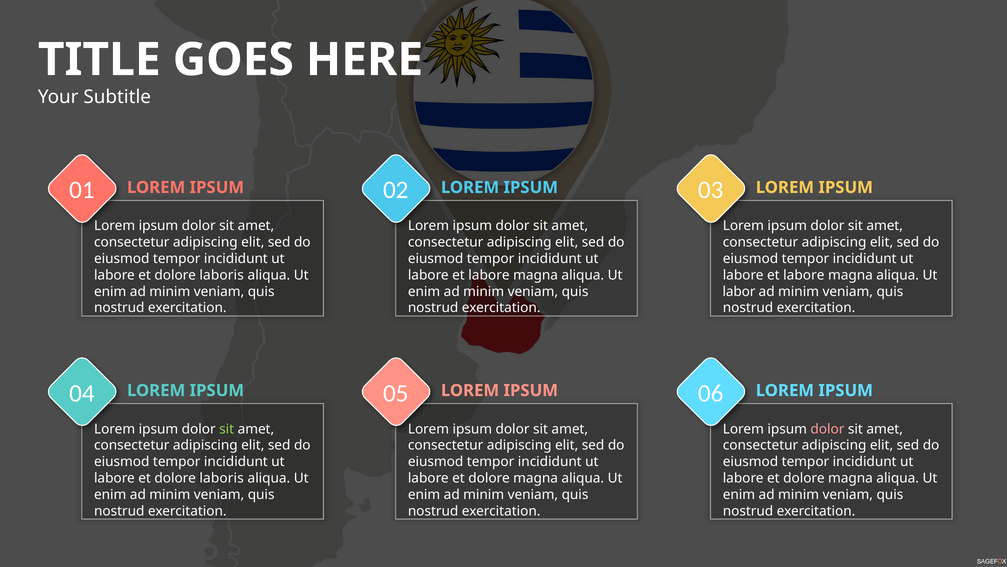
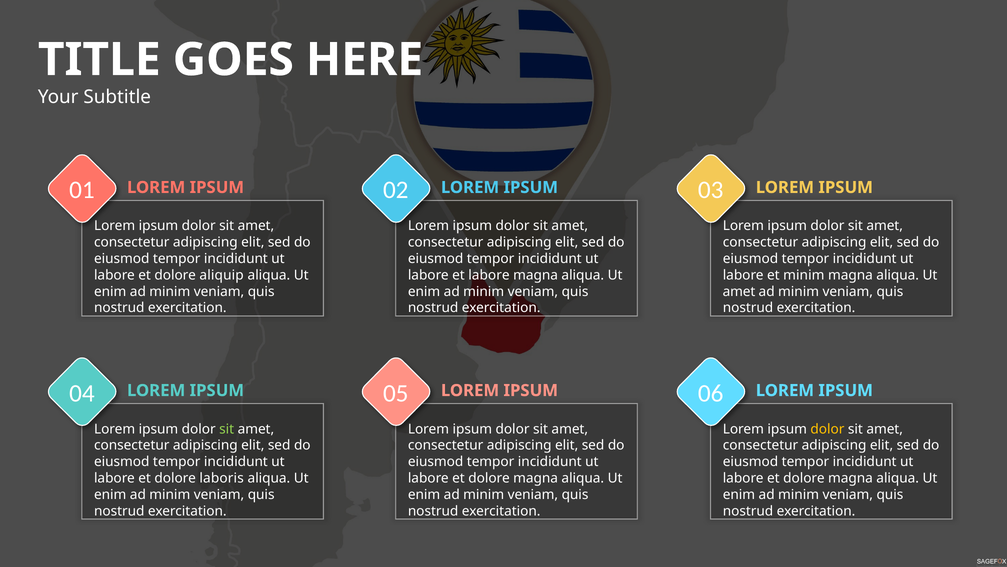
laboris: laboris -> aliquip (222, 275)
labore: labore -> minim (804, 275)
labor: labor -> amet (739, 291)
dolor colour: pink -> yellow (827, 429)
